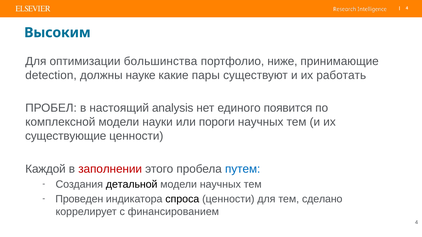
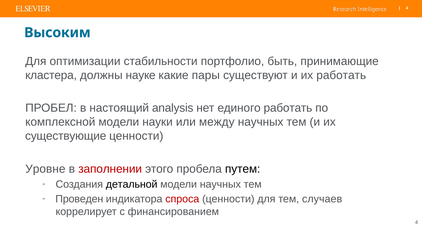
большинства: большинства -> стабильности (161, 61)
ниже: ниже -> быть (282, 61)
detection: detection -> кластера (51, 75)
единого появится: появится -> работать (288, 108)
пороги: пороги -> между (217, 122)
Каждой: Каждой -> Уровне (45, 169)
путем colour: blue -> black (243, 169)
спроса colour: black -> red (182, 199)
сделано: сделано -> случаев (322, 199)
